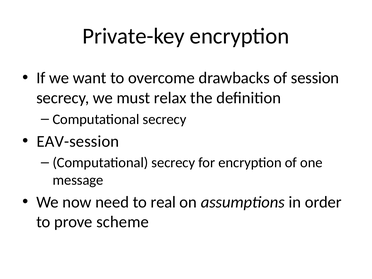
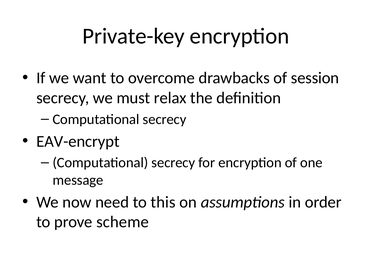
EAV-session: EAV-session -> EAV-encrypt (78, 141)
real: real -> this (163, 202)
